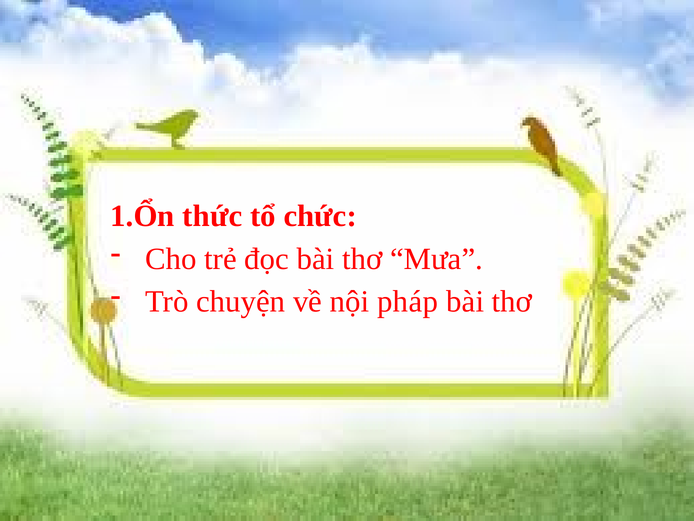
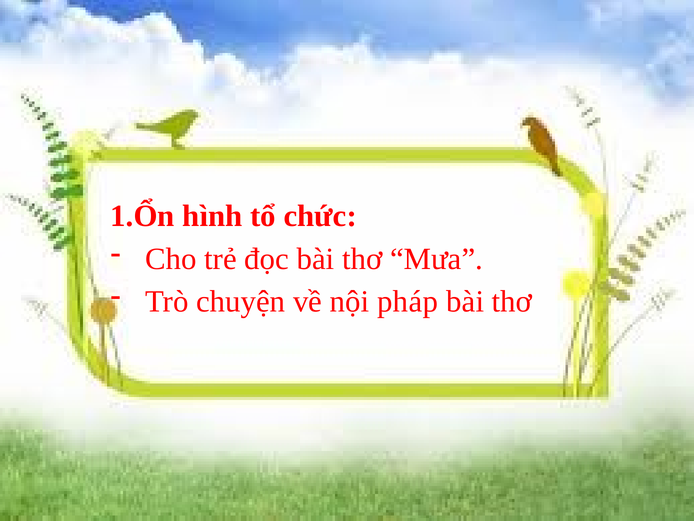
thức: thức -> hình (212, 216)
